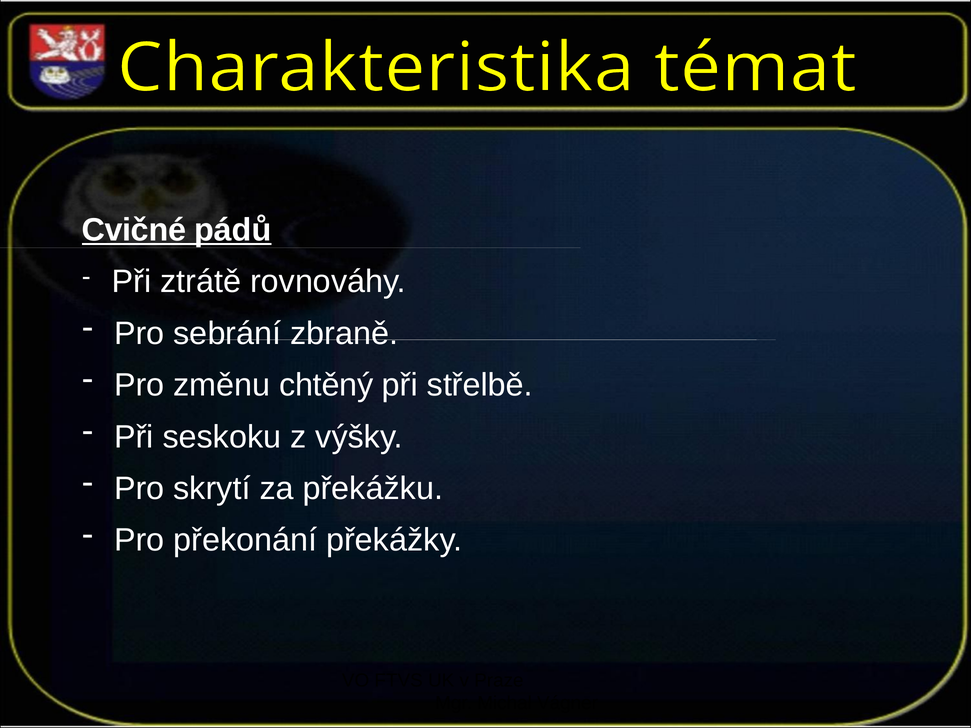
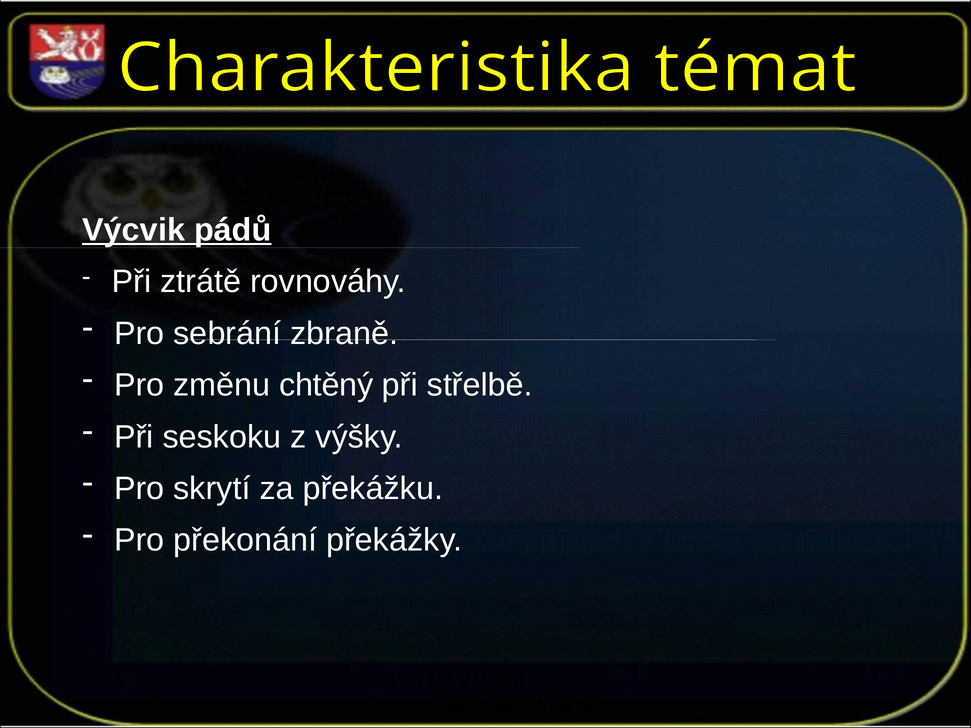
Cvičné: Cvičné -> Výcvik (134, 230)
